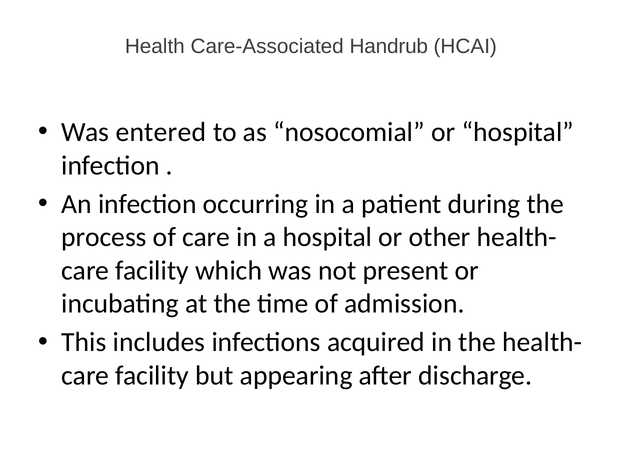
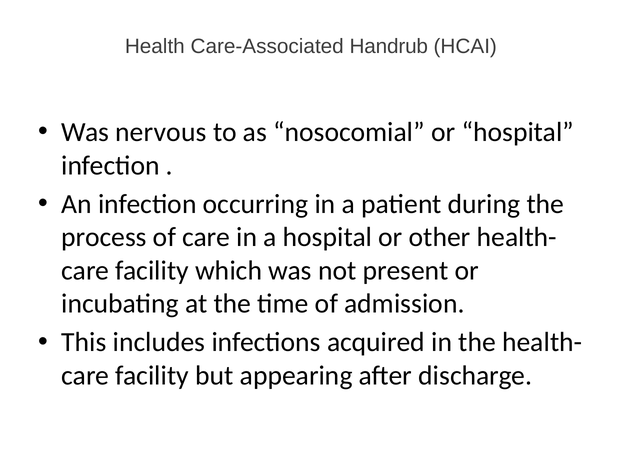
entered: entered -> nervous (161, 132)
